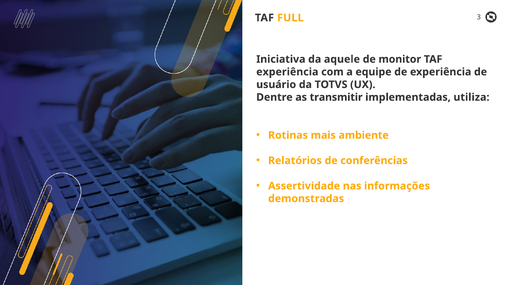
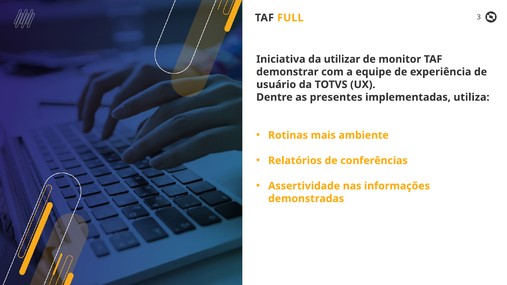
aquele: aquele -> utilizar (342, 59)
experiência: experiência -> demonstrar (287, 72)
transmitir: transmitir -> presentes (336, 97)
